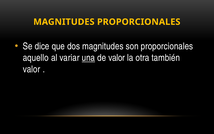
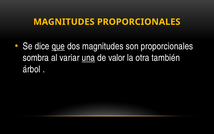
que underline: none -> present (58, 46)
aquello: aquello -> sombra (36, 58)
valor: valor -> árbol (32, 69)
